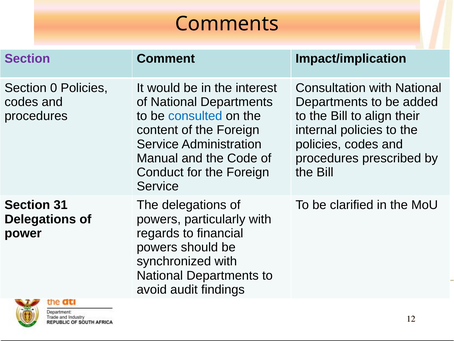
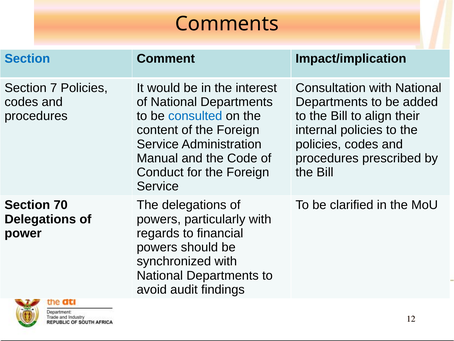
Section colour: purple -> blue (27, 59)
0: 0 -> 7 (54, 88)
31: 31 -> 70 (61, 205)
